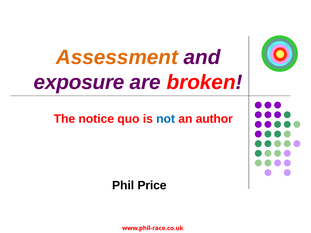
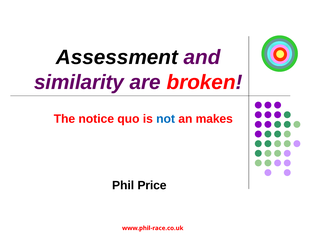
Assessment colour: orange -> black (117, 57)
exposure: exposure -> similarity (79, 82)
author: author -> makes (214, 119)
